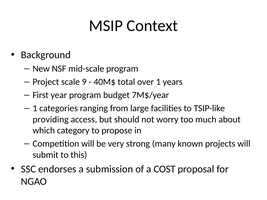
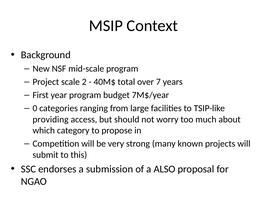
9: 9 -> 2 (84, 82)
over 1: 1 -> 7 (158, 82)
1: 1 -> 0 (35, 108)
COST: COST -> ALSO (165, 169)
